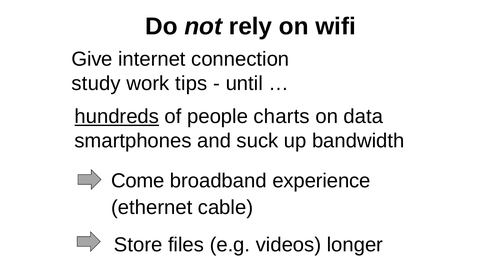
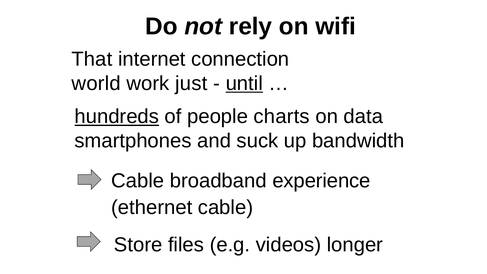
Give: Give -> That (92, 59)
study: study -> world (96, 83)
tips: tips -> just (191, 83)
until underline: none -> present (244, 83)
Come: Come -> Cable (138, 181)
